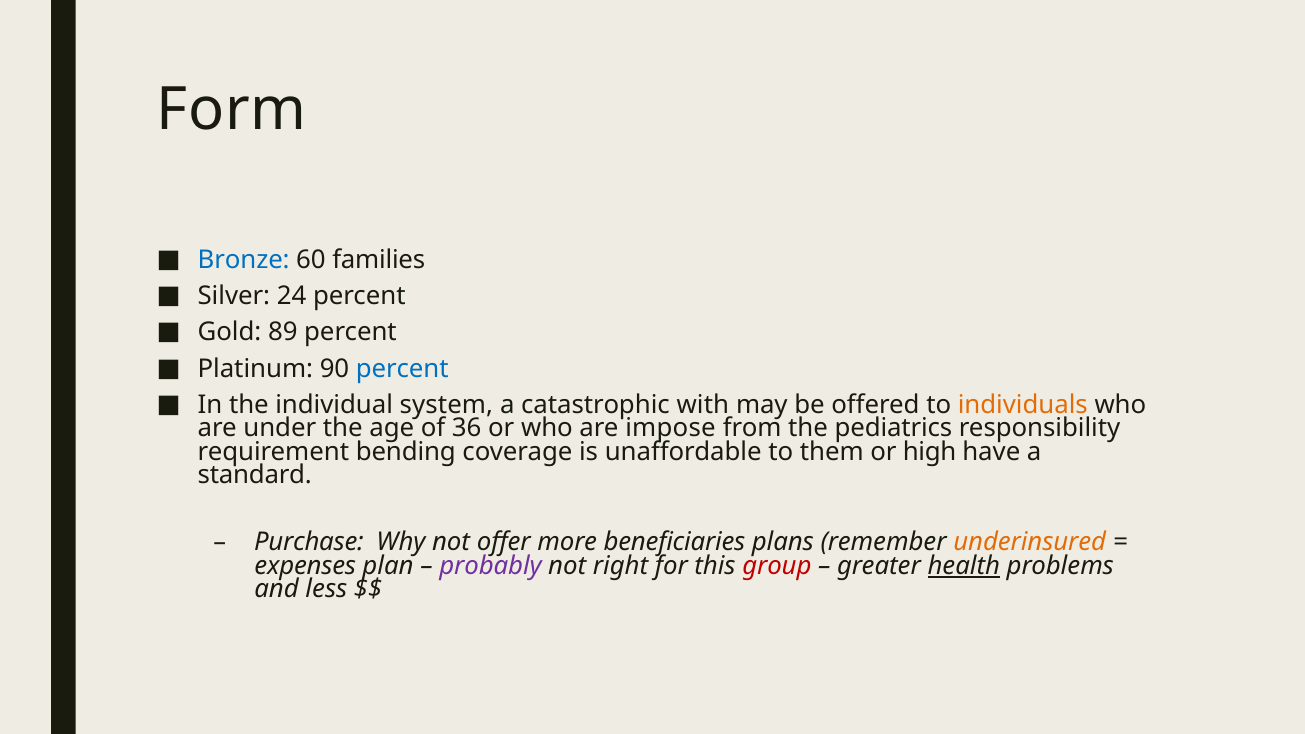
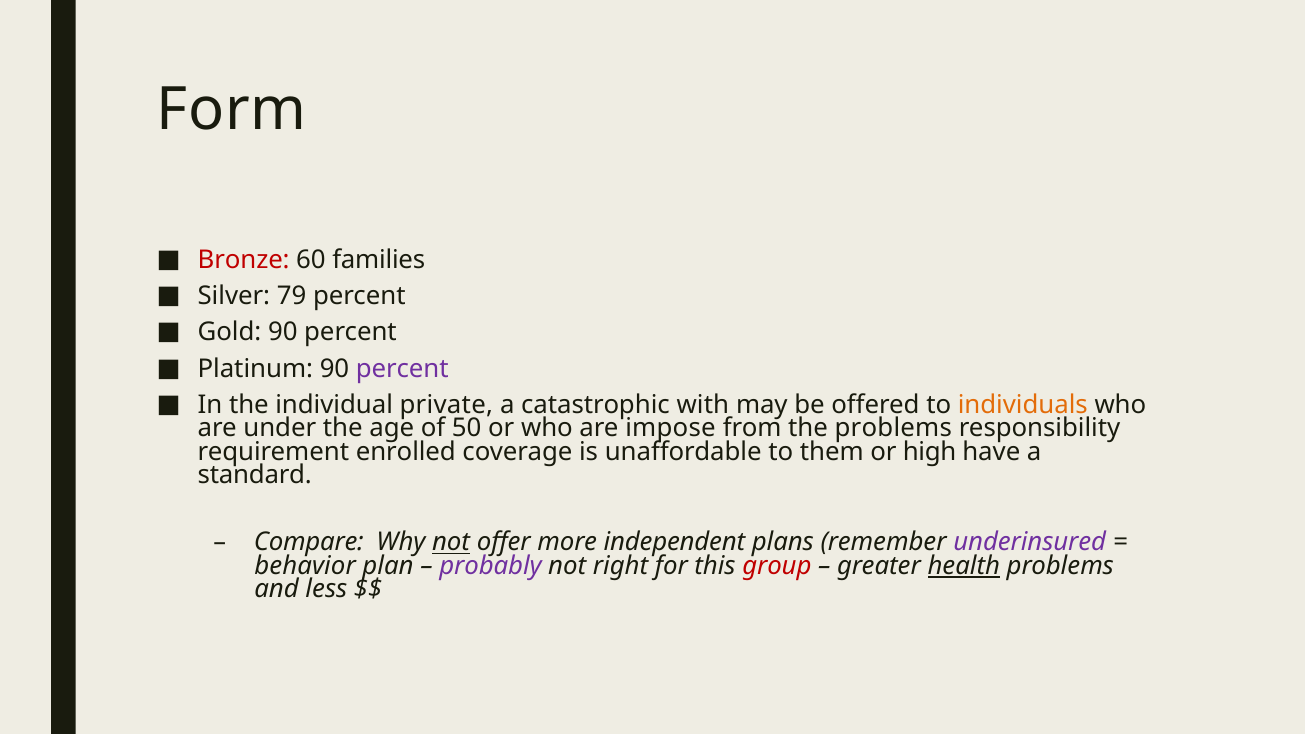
Bronze colour: blue -> red (244, 260)
24: 24 -> 79 (292, 296)
Gold 89: 89 -> 90 (283, 332)
percent colour: blue -> purple (402, 369)
system: system -> private (446, 405)
36: 36 -> 50 (467, 428)
the pediatrics: pediatrics -> problems (893, 428)
bending: bending -> enrolled (406, 452)
Purchase: Purchase -> Compare (309, 543)
not underline: none -> present (451, 543)
beneficiaries: beneficiaries -> independent (674, 543)
underinsured colour: orange -> purple (1030, 543)
expenses: expenses -> behavior (305, 566)
